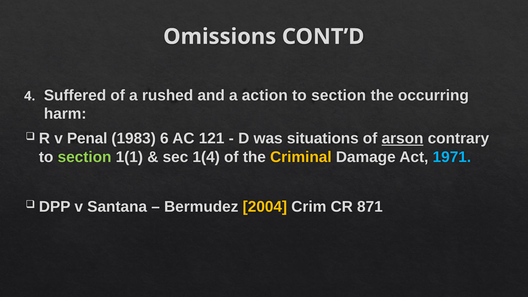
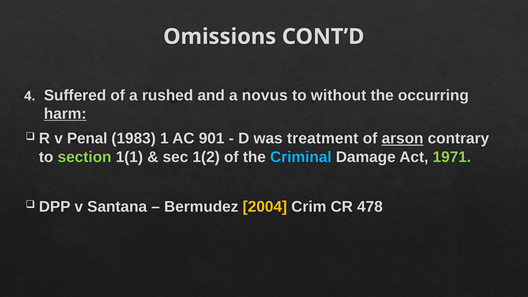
action: action -> novus (265, 95)
section: section -> without (339, 95)
harm underline: none -> present (65, 114)
6: 6 -> 1 (164, 139)
121: 121 -> 901 (212, 139)
situations: situations -> treatment (323, 139)
1(4: 1(4 -> 1(2 (206, 157)
Criminal colour: yellow -> light blue (301, 157)
1971 colour: light blue -> light green (452, 157)
871: 871 -> 478 (370, 207)
